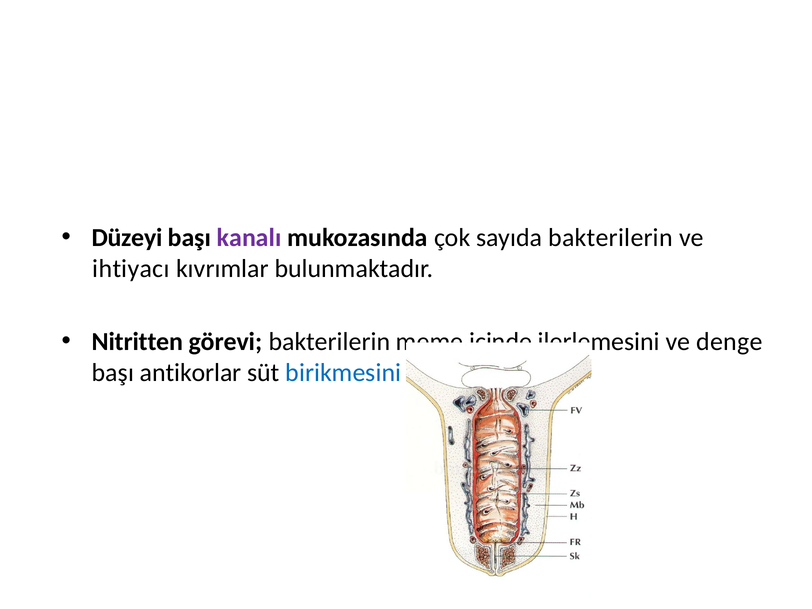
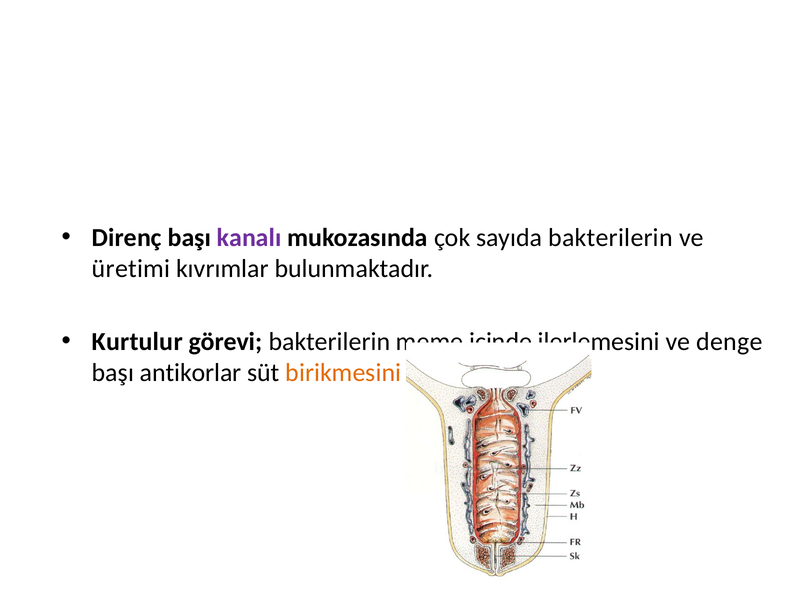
Düzeyi: Düzeyi -> Direnç (127, 238)
ihtiyacı: ihtiyacı -> üretimi (131, 269)
Nitritten: Nitritten -> Kurtulur (137, 342)
birikmesini colour: blue -> orange (343, 373)
